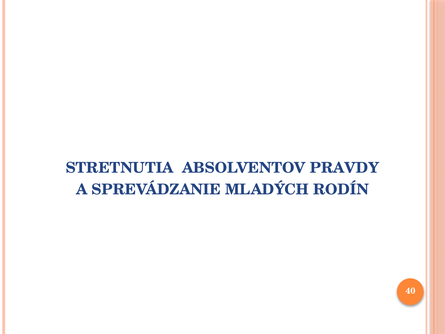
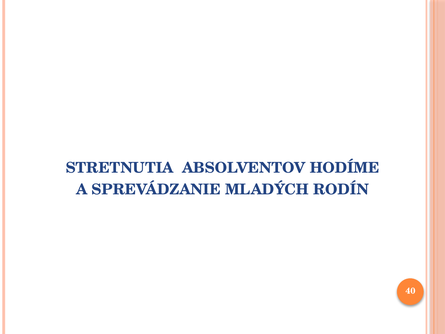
PRAVDY: PRAVDY -> HODÍME (345, 168)
